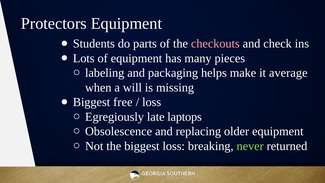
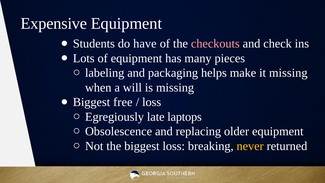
Protectors: Protectors -> Expensive (54, 23)
parts: parts -> have (145, 44)
it average: average -> missing (288, 73)
never colour: light green -> yellow (250, 146)
